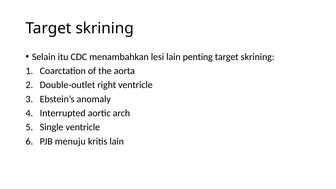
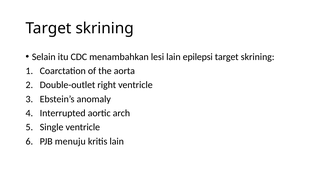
penting: penting -> epilepsi (198, 57)
